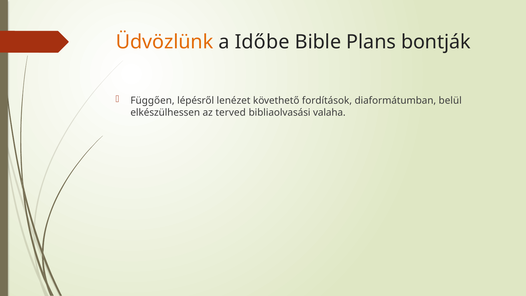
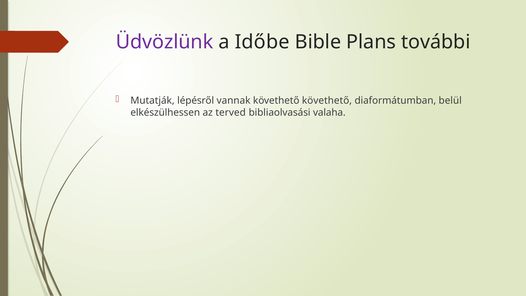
Üdvözlünk colour: orange -> purple (165, 42)
bontják: bontják -> további (436, 42)
Függően: Függően -> Mutatják (153, 101)
lenézet: lenézet -> vannak (234, 101)
követhető fordítások: fordítások -> követhető (327, 101)
